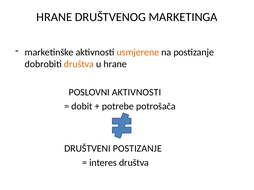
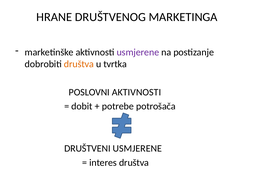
usmjerene colour: orange -> purple (138, 52)
u hrane: hrane -> tvrtka (115, 64)
DRUŠTVENI POSTIZANJE: POSTIZANJE -> USMJERENE (137, 149)
